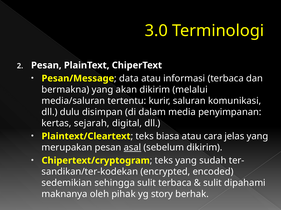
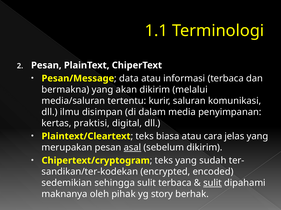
3.0: 3.0 -> 1.1 (156, 31)
dulu: dulu -> ilmu (70, 112)
sejarah: sejarah -> praktisi (92, 124)
sulit underline: none -> present (213, 184)
